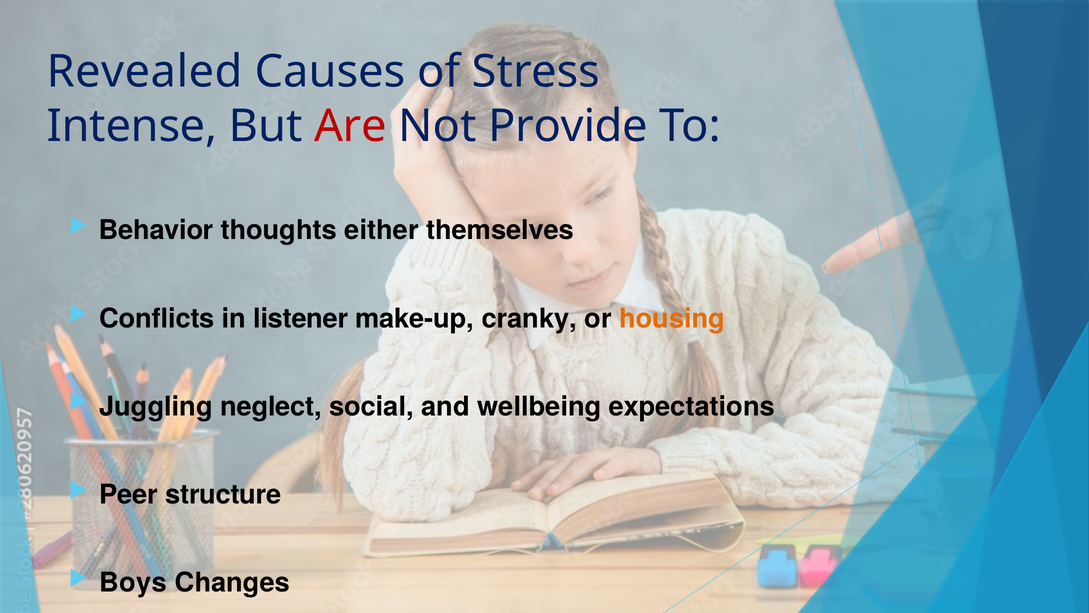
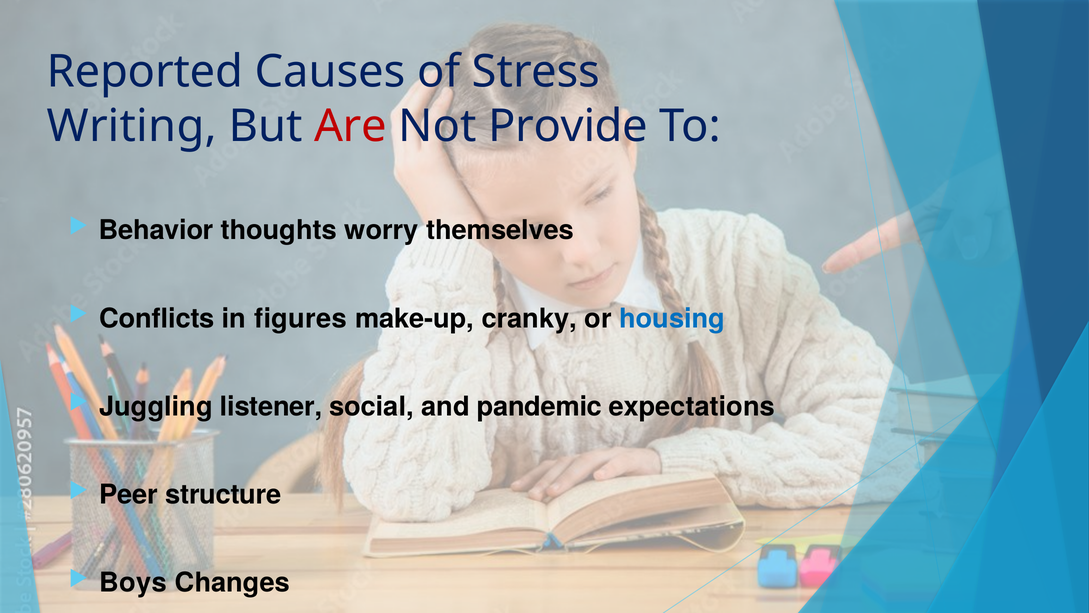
Revealed: Revealed -> Reported (145, 72)
Intense: Intense -> Writing (132, 126)
either: either -> worry (382, 230)
listener: listener -> figures (300, 318)
housing colour: orange -> blue (672, 318)
neglect: neglect -> listener (271, 406)
wellbeing: wellbeing -> pandemic (539, 406)
